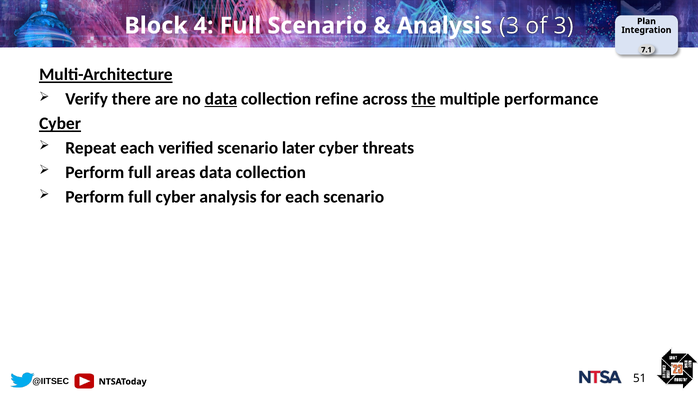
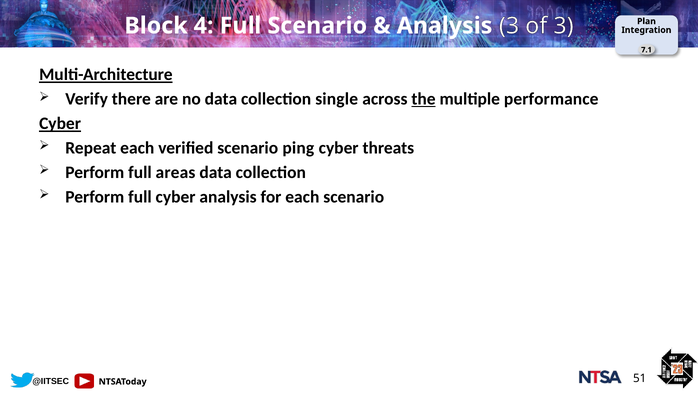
data underline: present -> none (221, 99)
refine: refine -> single (337, 99)
later: later -> ping (298, 148)
